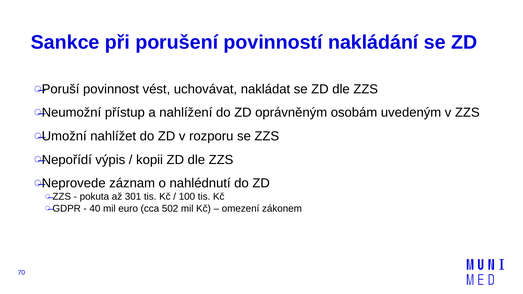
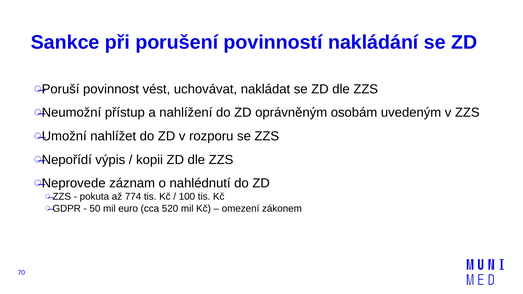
301: 301 -> 774 (133, 197)
40: 40 -> 50 (95, 209)
502: 502 -> 520 (170, 209)
